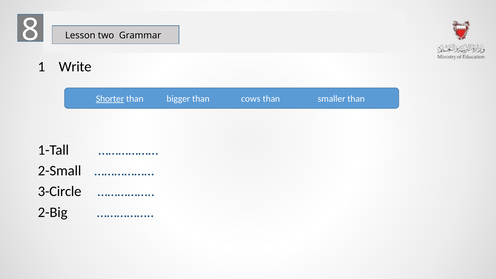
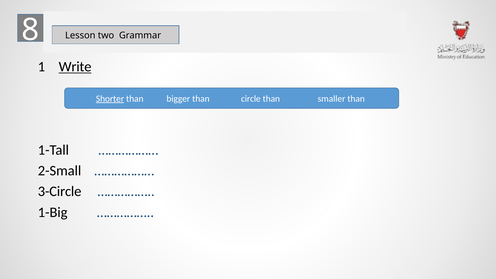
Write underline: none -> present (75, 67)
cows: cows -> circle (251, 99)
2-Big: 2-Big -> 1-Big (53, 212)
